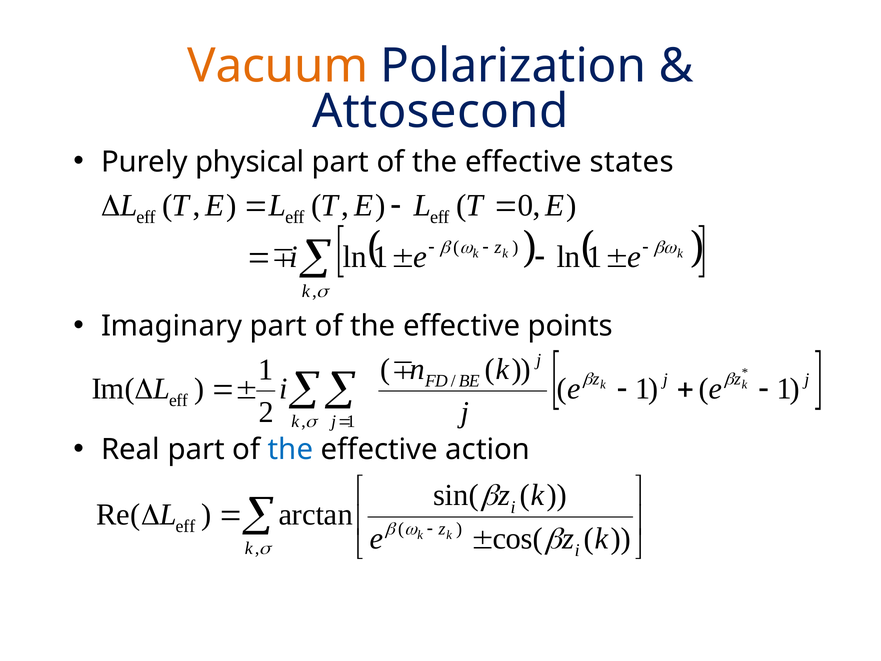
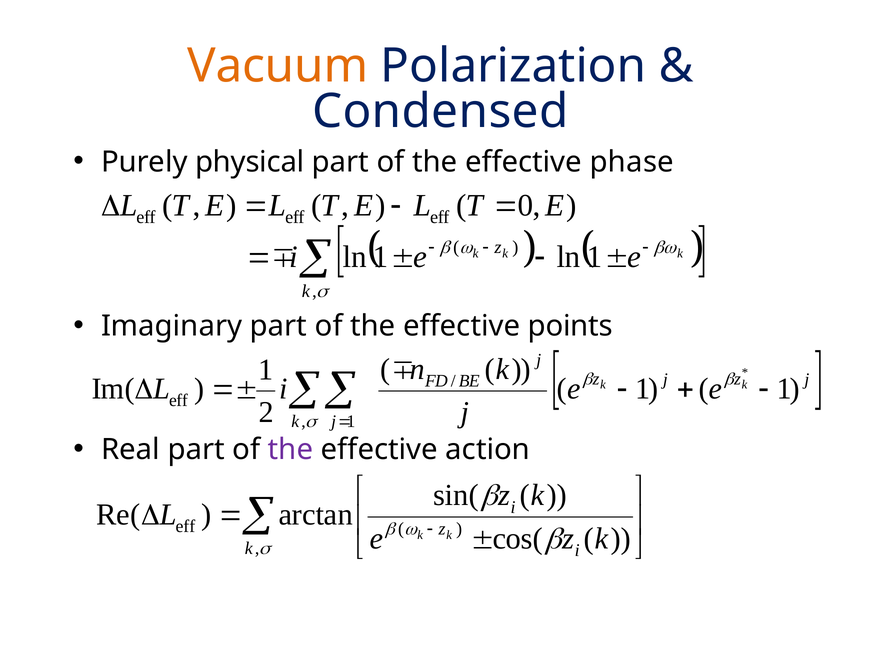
Attosecond: Attosecond -> Condensed (440, 112)
states: states -> phase (632, 162)
the colour: blue -> purple (291, 449)
